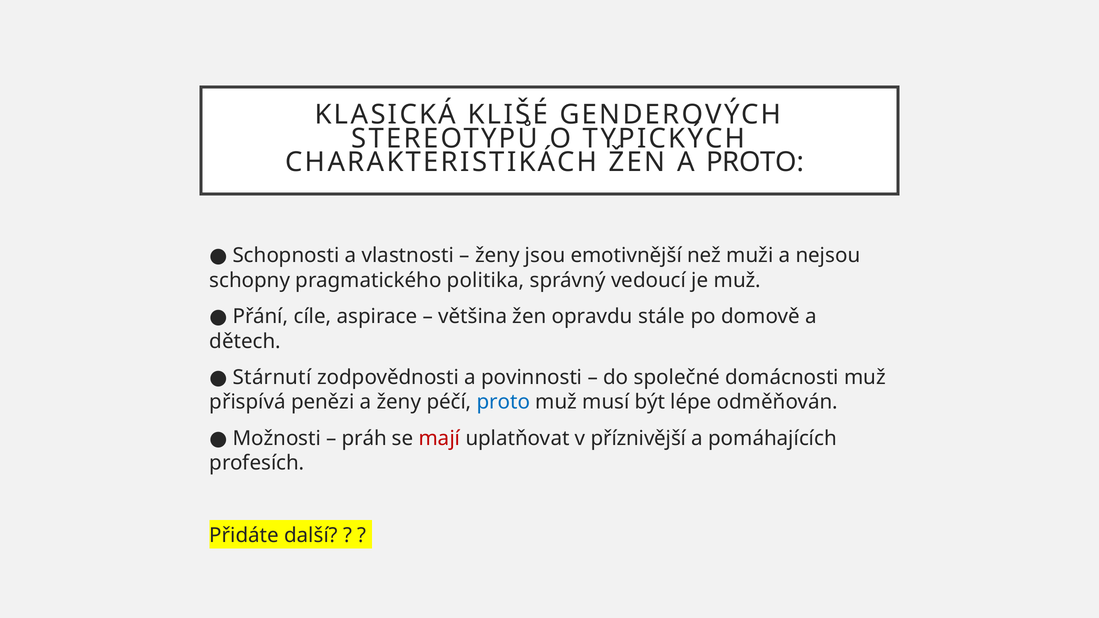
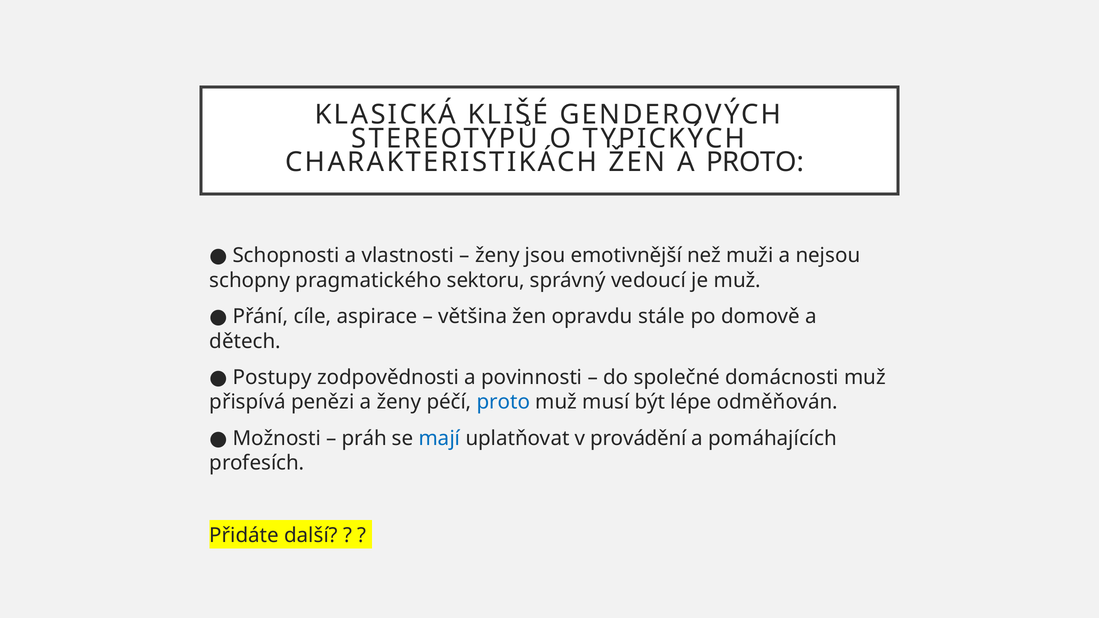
politika: politika -> sektoru (486, 280)
Stárnutí: Stárnutí -> Postupy (272, 378)
mají colour: red -> blue (439, 438)
příznivější: příznivější -> provádění (638, 438)
